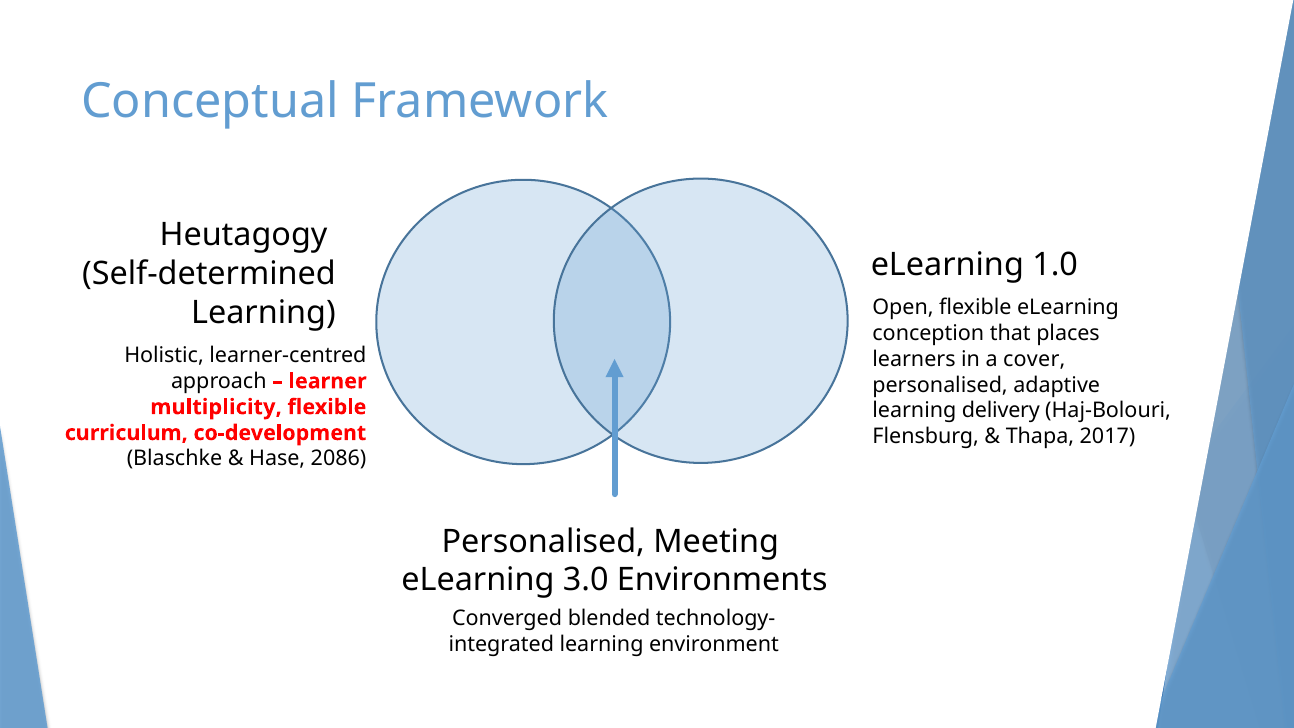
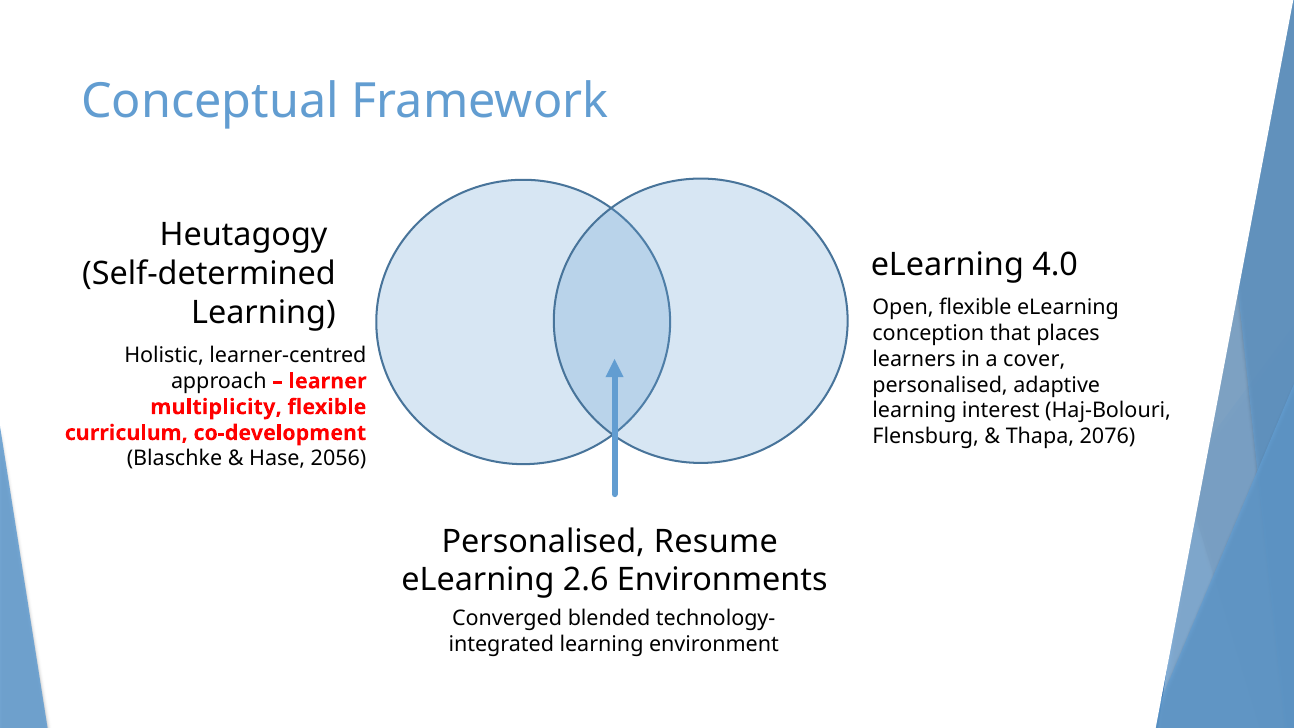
1.0: 1.0 -> 4.0 (1055, 264)
delivery: delivery -> interest (1001, 411)
2017: 2017 -> 2076 (1108, 437)
2086: 2086 -> 2056 (339, 459)
Meeting: Meeting -> Resume (716, 541)
3.0: 3.0 -> 2.6 (586, 580)
